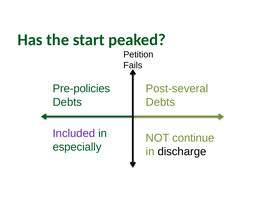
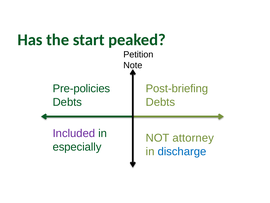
Fails: Fails -> Note (133, 65)
Post-several: Post-several -> Post-briefing (177, 88)
continue: continue -> attorney (193, 138)
discharge colour: black -> blue (182, 151)
